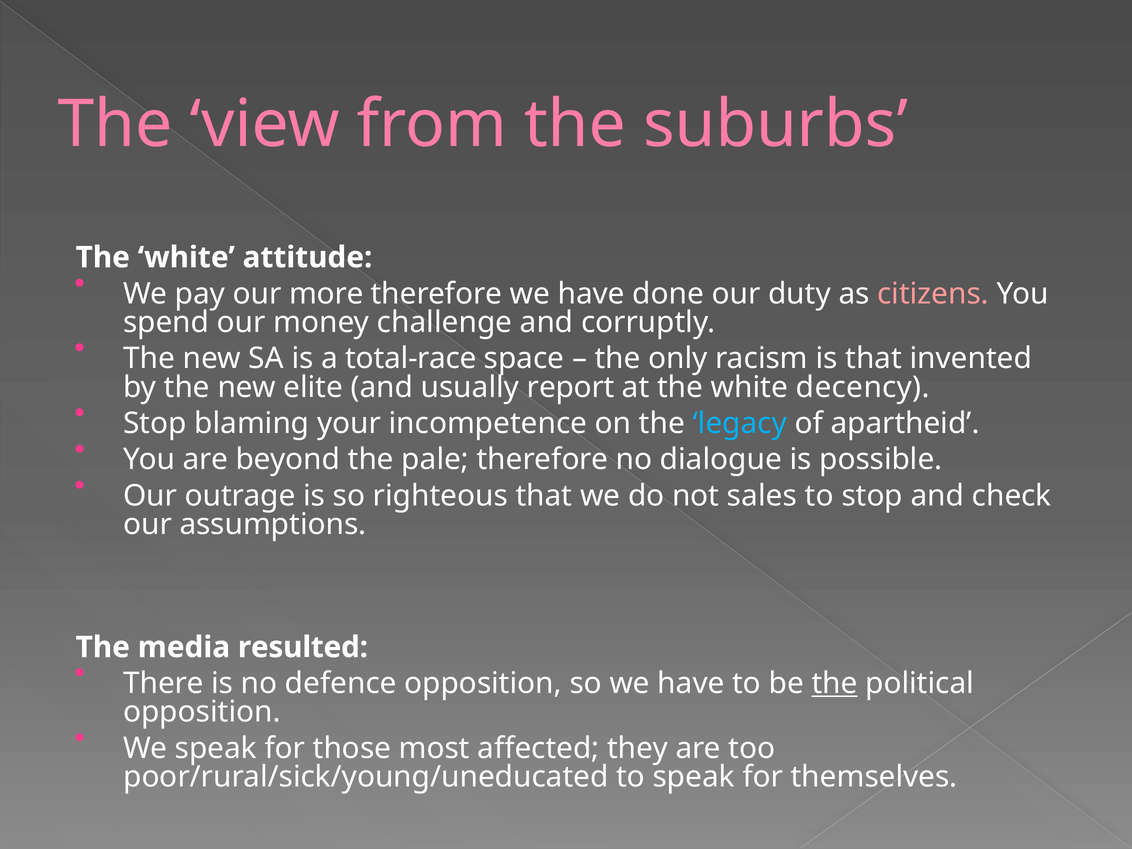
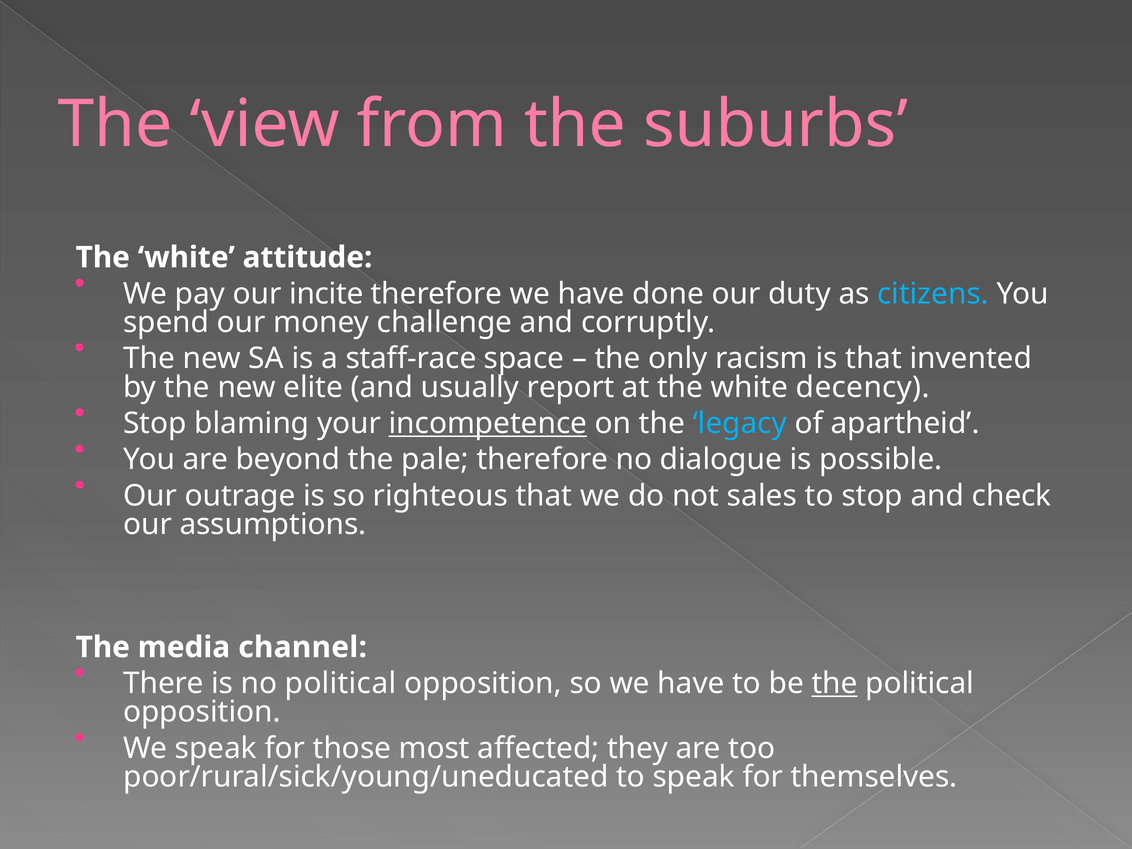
more: more -> incite (326, 294)
citizens colour: pink -> light blue (933, 294)
total-race: total-race -> staff-race (411, 358)
incompetence underline: none -> present (488, 423)
resulted: resulted -> channel (303, 647)
no defence: defence -> political (341, 683)
